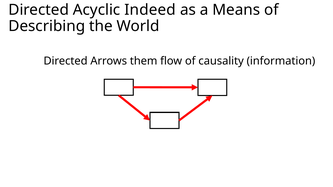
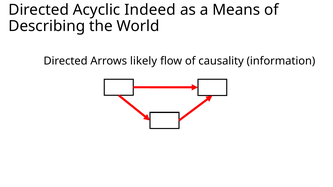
them: them -> likely (144, 61)
